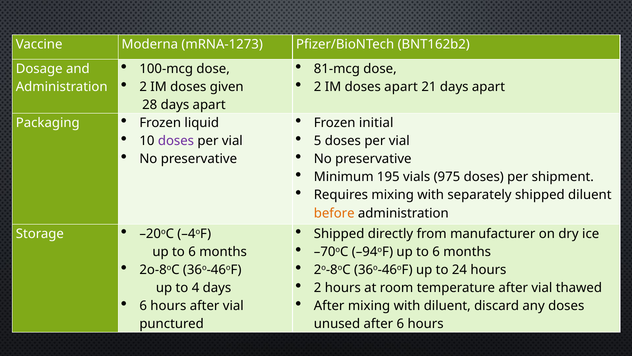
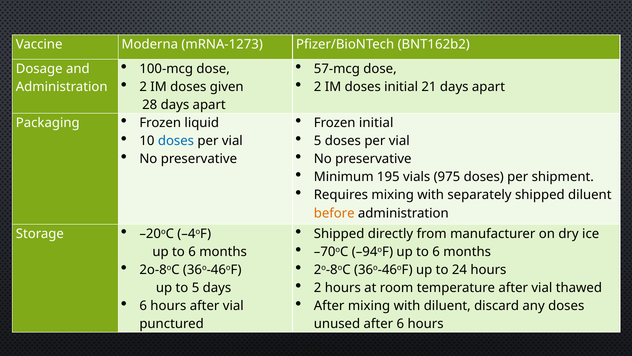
81-mcg: 81-mcg -> 57-mcg (337, 69)
doses apart: apart -> initial (401, 87)
doses colour: purple -> blue (176, 141)
to 4: 4 -> 5 (196, 288)
